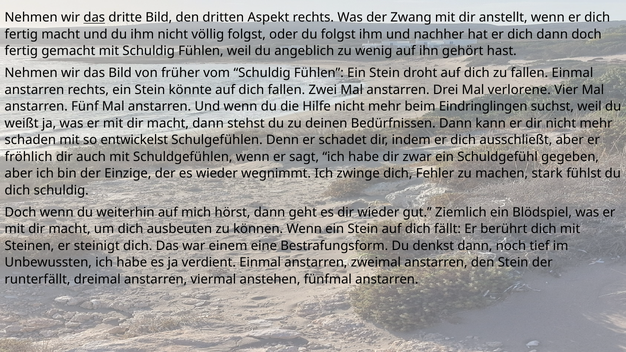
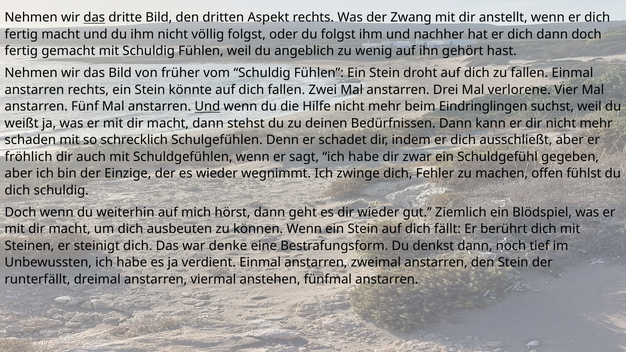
Und underline: none -> present (207, 107)
entwickelst: entwickelst -> schrecklich (134, 140)
stark: stark -> offen (547, 174)
einem: einem -> denke (228, 246)
